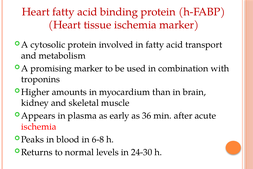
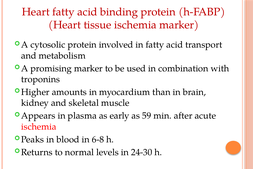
36: 36 -> 59 (147, 116)
